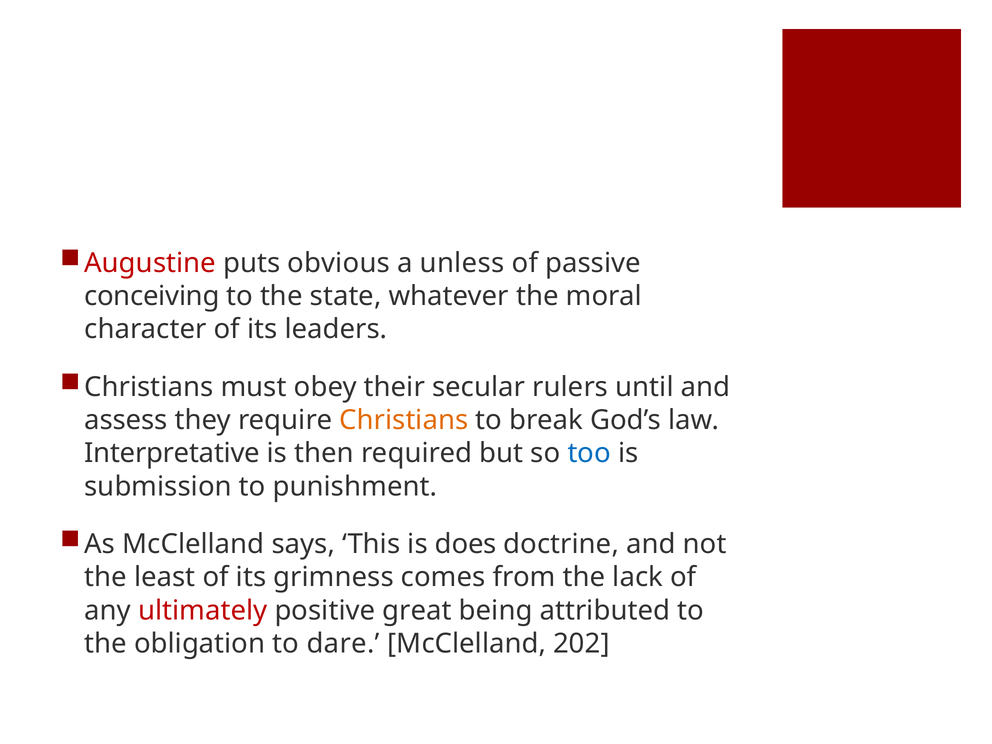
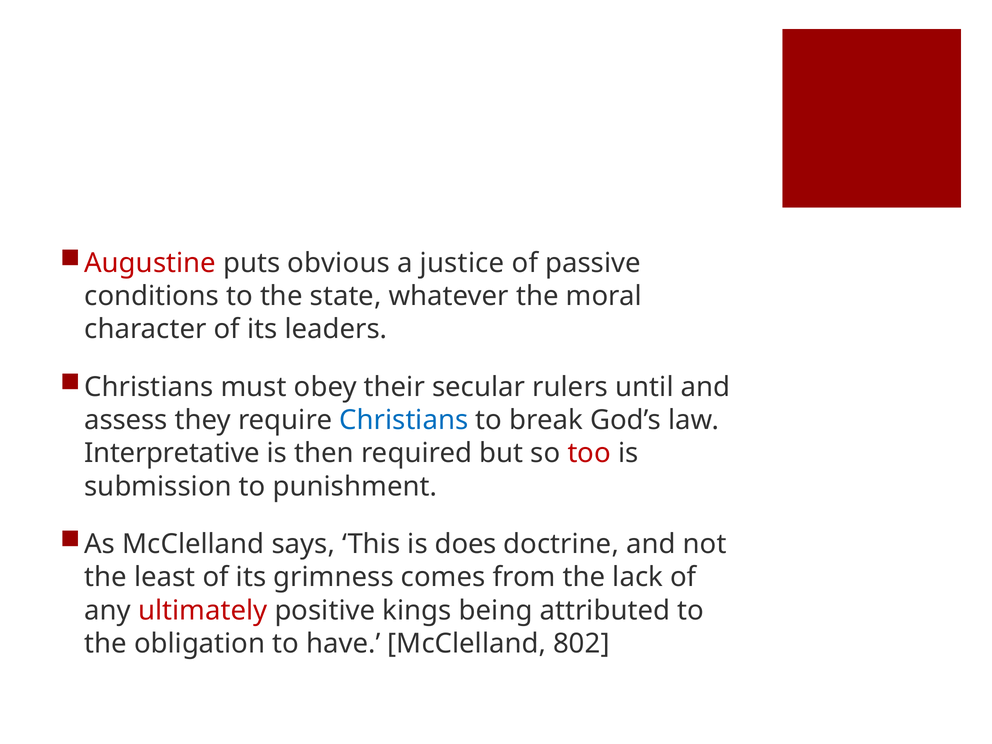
unless: unless -> justice (462, 263)
conceiving: conceiving -> conditions (152, 296)
Christians colour: orange -> blue (404, 420)
too colour: blue -> red (589, 453)
great: great -> kings (417, 610)
dare: dare -> have (343, 644)
202: 202 -> 802 (581, 644)
